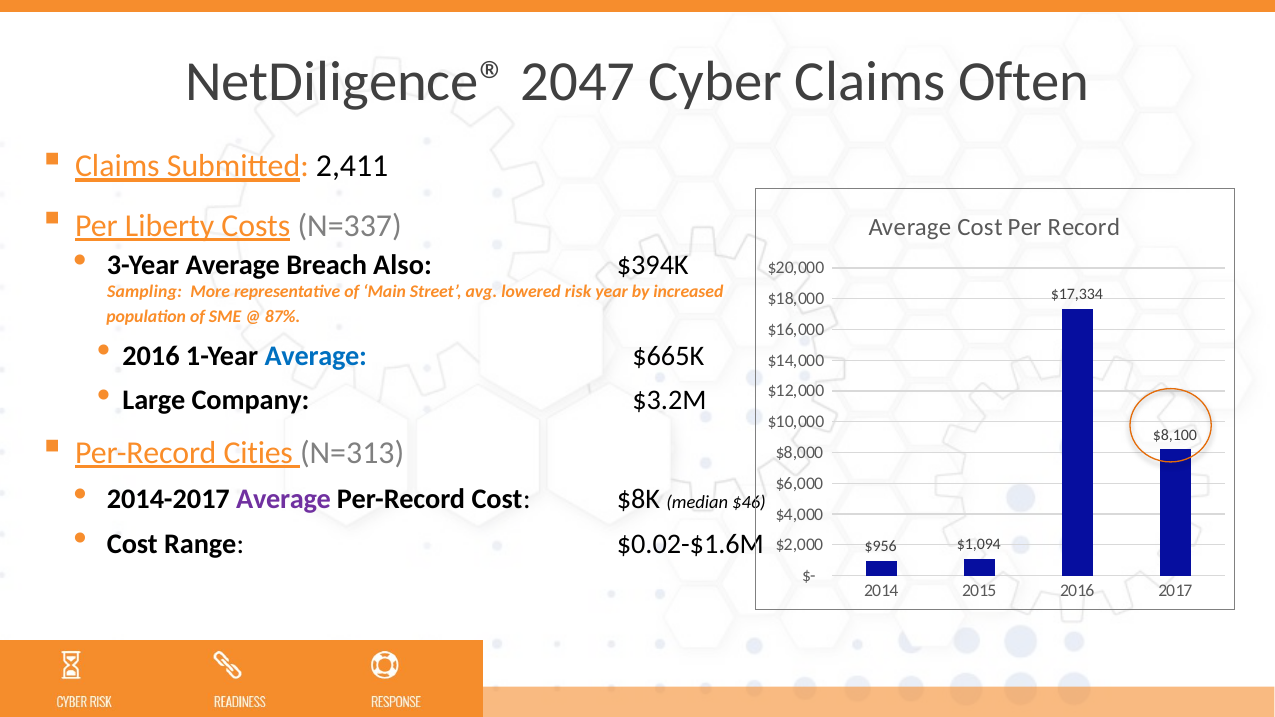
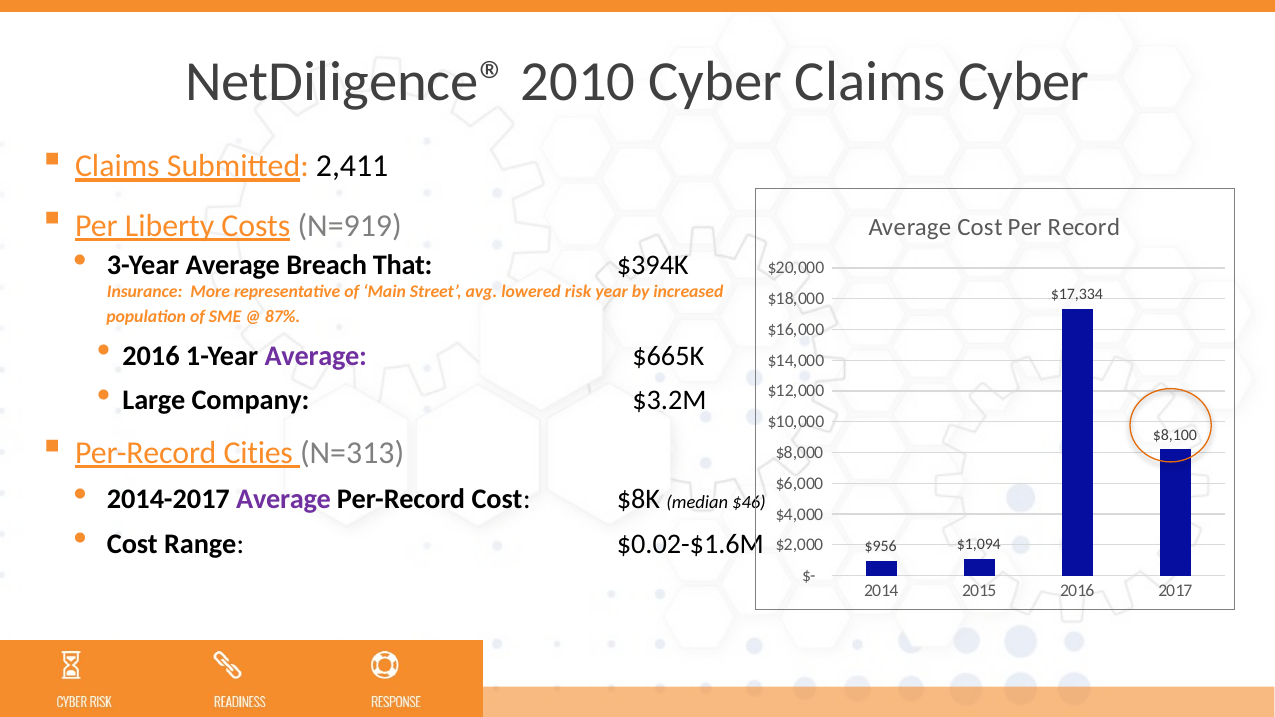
2047: 2047 -> 2010 (578, 82)
Claims Often: Often -> Cyber (1024, 82)
N=337: N=337 -> N=919 (350, 226)
Also: Also -> That (403, 265)
Sampling: Sampling -> Insurance (145, 292)
Average colour: blue -> purple (316, 356)
